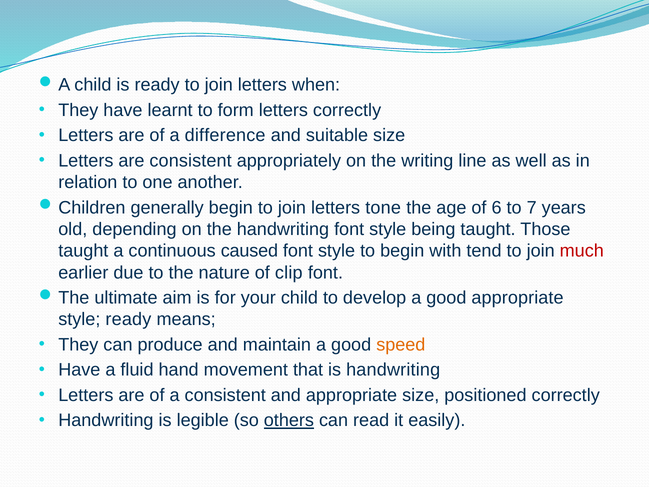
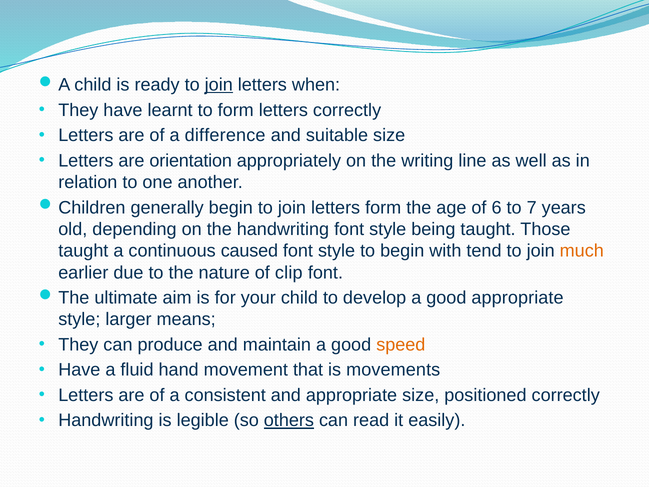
join underline: none -> present (219, 85)
are consistent: consistent -> orientation (191, 161)
letters tone: tone -> form (383, 208)
much colour: red -> orange (582, 251)
style ready: ready -> larger (128, 319)
is handwriting: handwriting -> movements (393, 370)
